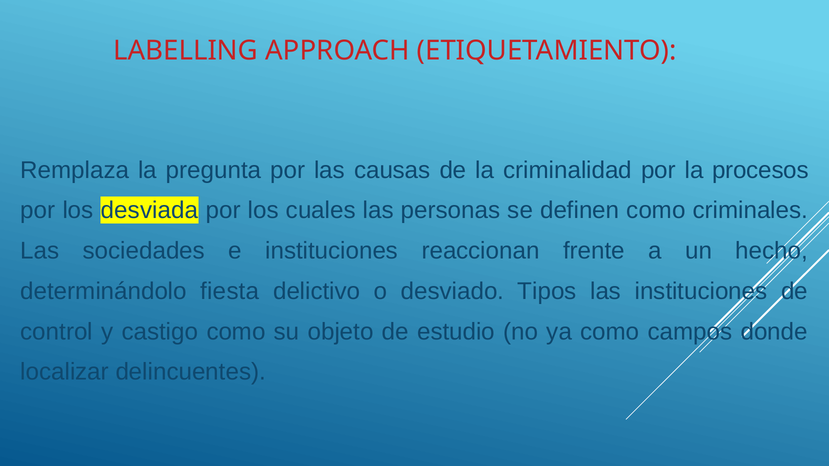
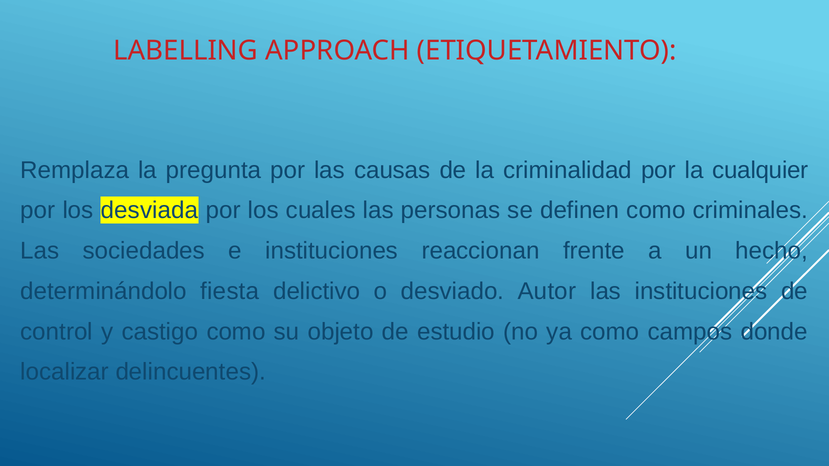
procesos: procesos -> cualquier (760, 170)
Tipos: Tipos -> Autor (547, 291)
